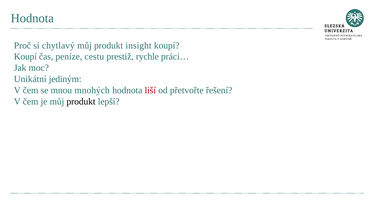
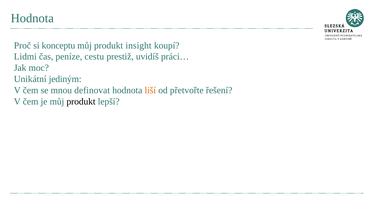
chytlavý: chytlavý -> konceptu (58, 45)
Koupí: Koupí -> Lidmi (25, 57)
rychle: rychle -> uvidíš (147, 57)
mnohých: mnohých -> definovat (92, 90)
liší colour: red -> orange (150, 90)
